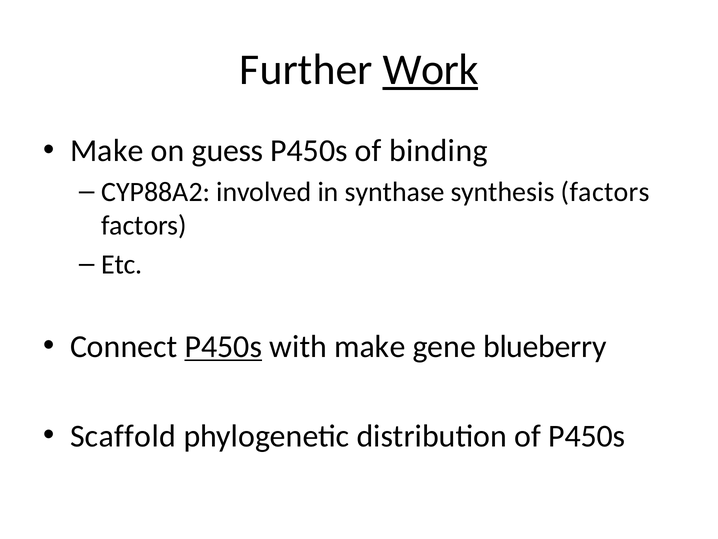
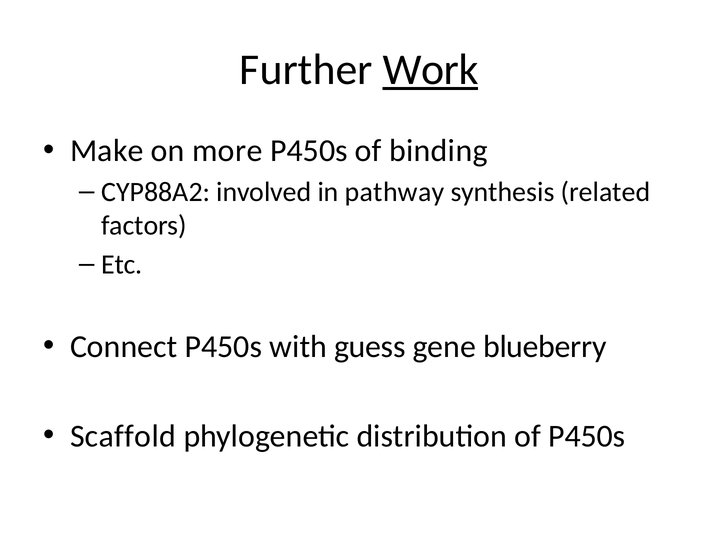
guess: guess -> more (227, 151)
synthase: synthase -> pathway (395, 192)
synthesis factors: factors -> related (605, 192)
P450s underline: present -> none (223, 346)
with make: make -> guess (370, 346)
